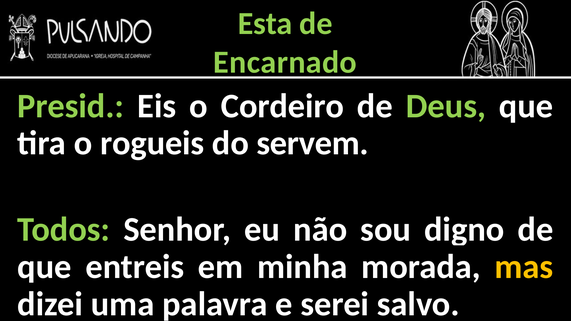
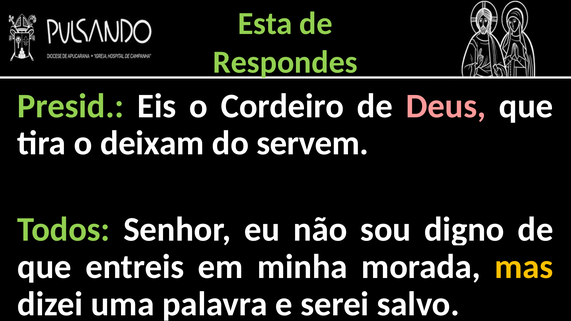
Encarnado: Encarnado -> Respondes (285, 62)
Deus colour: light green -> pink (446, 106)
rogueis: rogueis -> deixam (152, 143)
